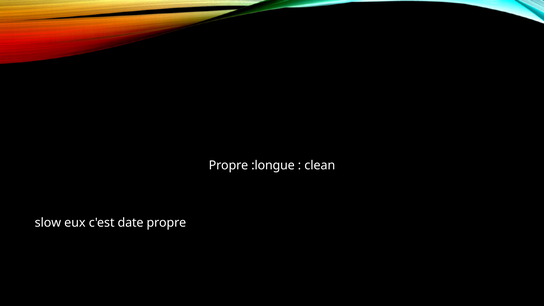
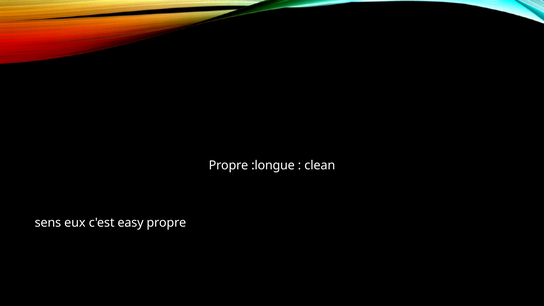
slow: slow -> sens (48, 223)
date: date -> easy (131, 223)
